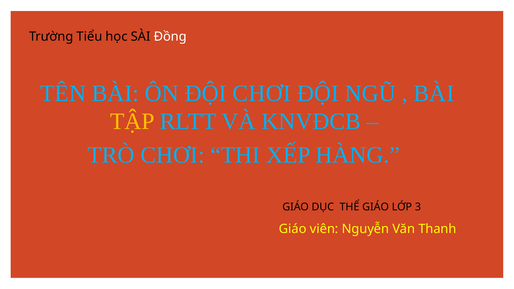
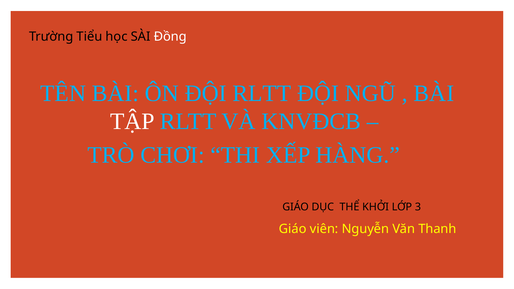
ĐỘI CHƠI: CHƠI -> RLTT (262, 93)
TẬP colour: yellow -> white (133, 122)
THỂ GIÁO: GIÁO -> KHỞI (376, 207)
